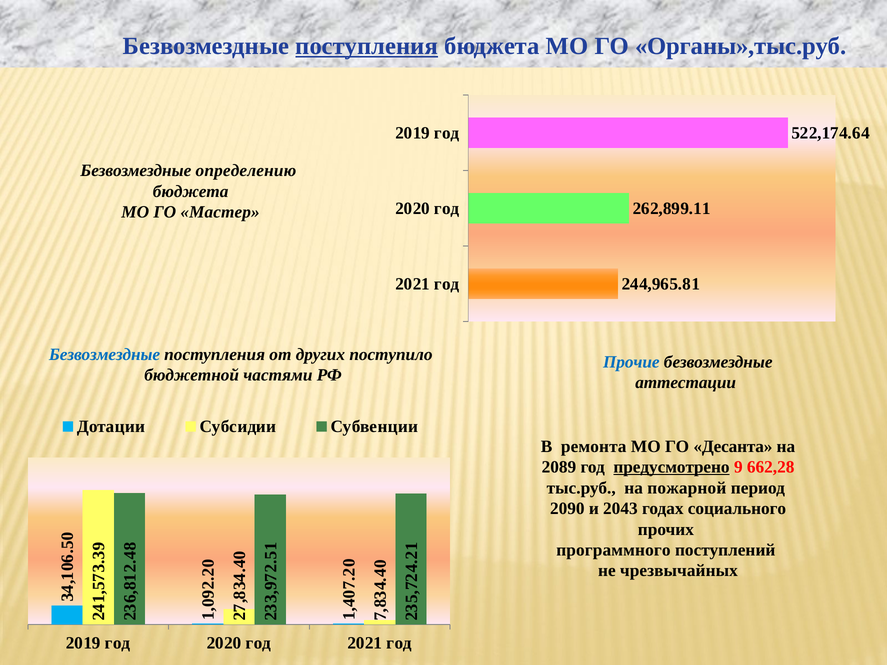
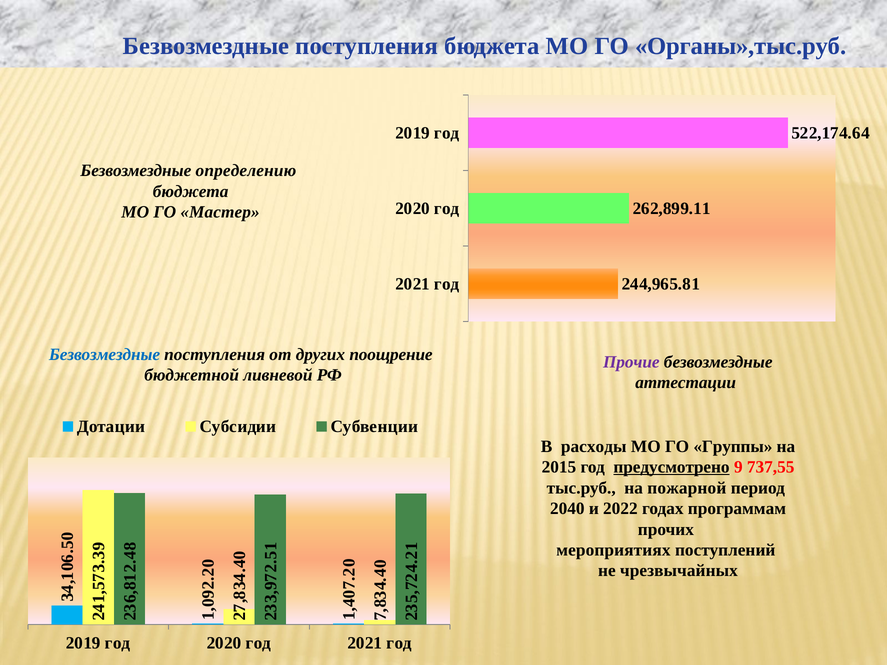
поступления underline: present -> none (367, 46)
поступило: поступило -> поощрение (391, 354)
Прочие colour: blue -> purple (631, 362)
частями: частями -> ливневой (278, 375)
ремонта: ремонта -> расходы (594, 447)
Десанта: Десанта -> Группы (733, 447)
2089: 2089 -> 2015 (559, 467)
662,28: 662,28 -> 737,55 (771, 467)
2090: 2090 -> 2040 (567, 509)
2043: 2043 -> 2022 (620, 509)
социального: социального -> программам (737, 509)
программного: программного -> мероприятиях (613, 550)
